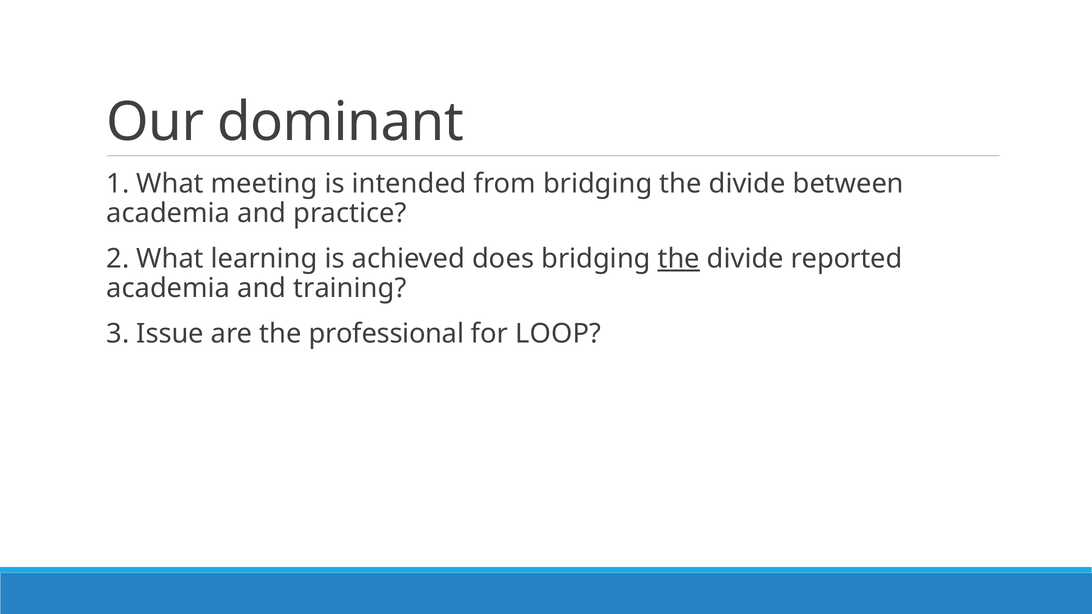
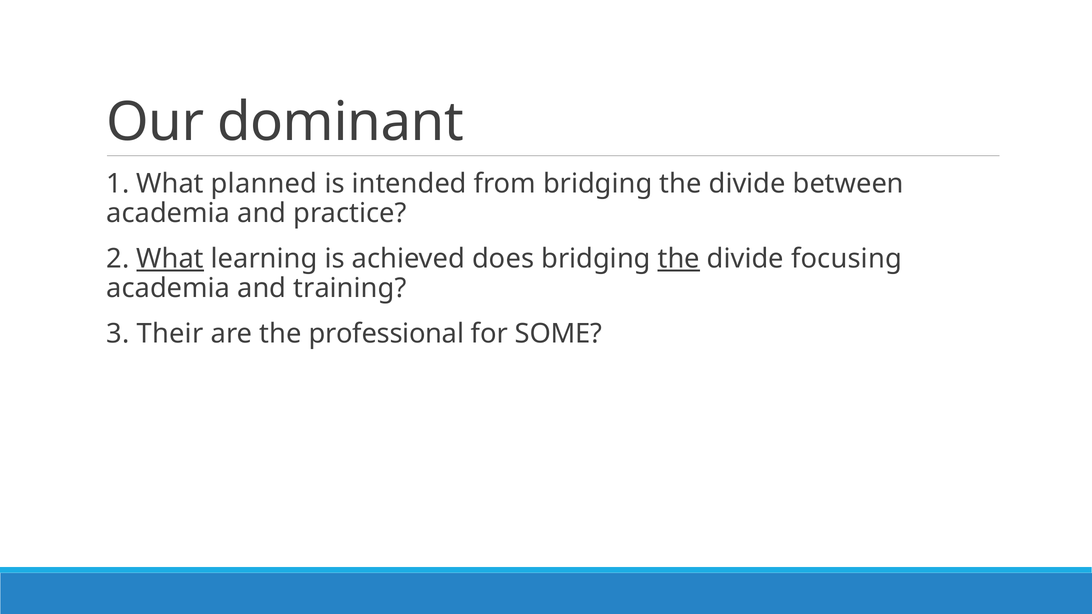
meeting: meeting -> planned (264, 184)
What underline: none -> present (170, 259)
reported: reported -> focusing (846, 259)
Issue: Issue -> Their (170, 334)
LOOP: LOOP -> SOME (558, 334)
